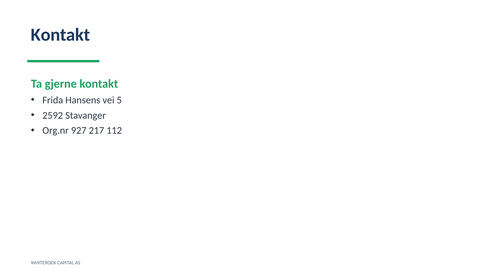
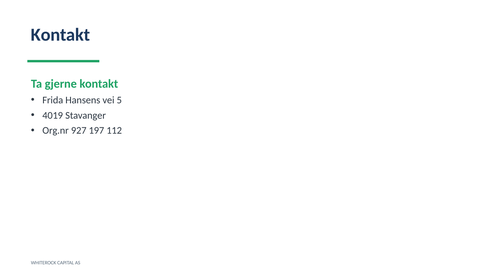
2592: 2592 -> 4019 (53, 115)
217: 217 -> 197 (96, 131)
